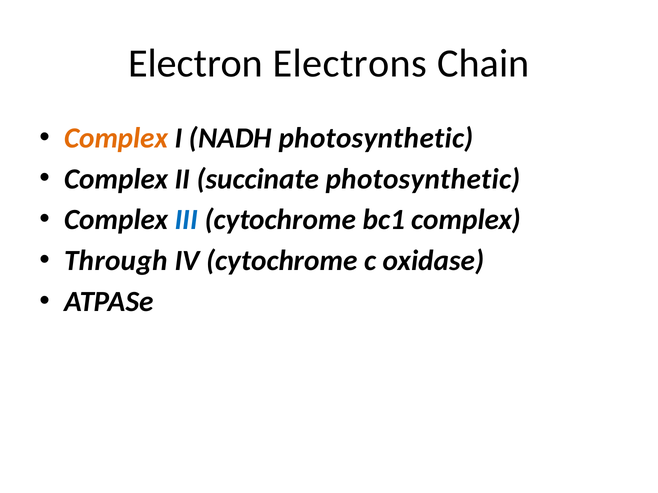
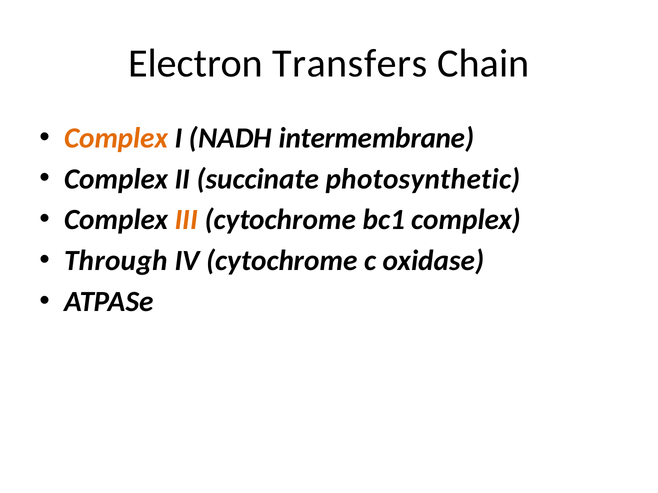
Electrons: Electrons -> Transfers (350, 64)
NADH photosynthetic: photosynthetic -> intermembrane (376, 138)
III colour: blue -> orange (186, 220)
